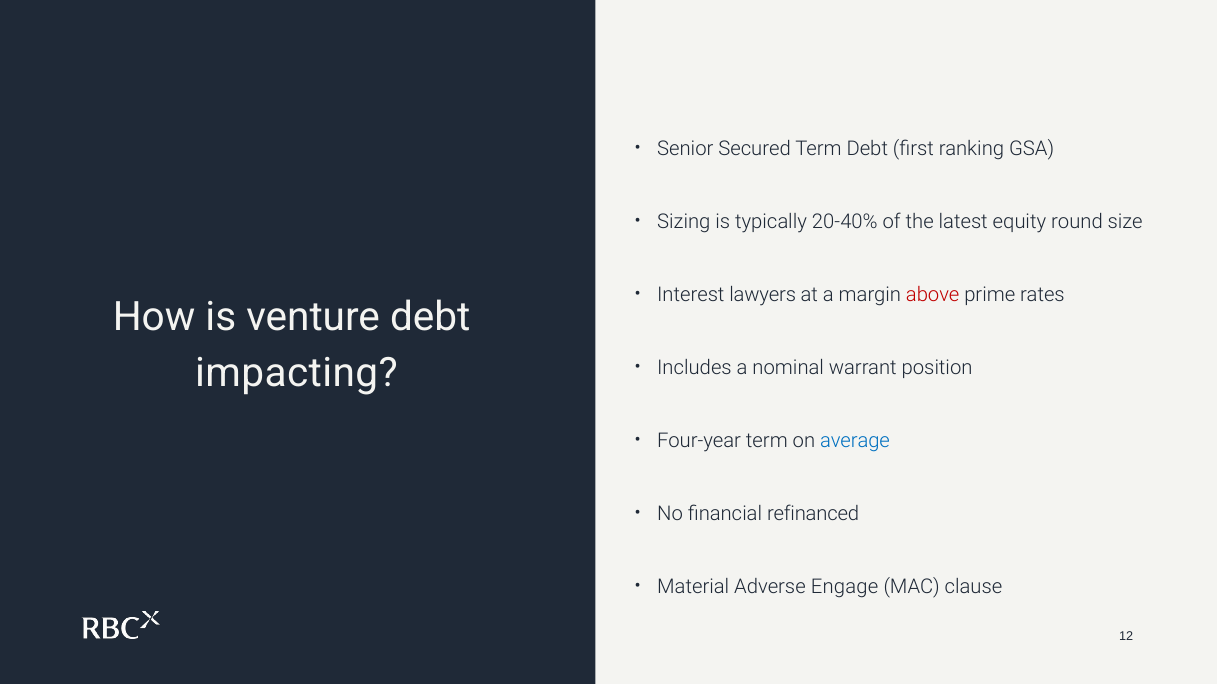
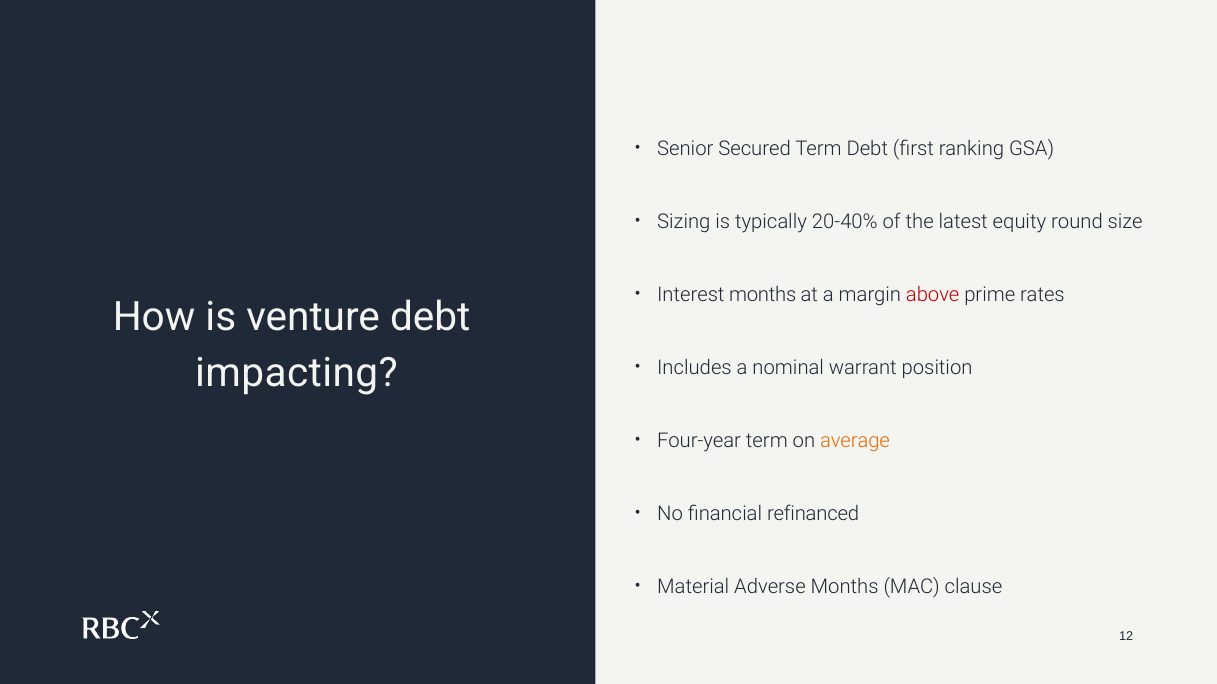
Interest lawyers: lawyers -> months (763, 295)
average colour: blue -> orange (855, 441)
Adverse Engage: Engage -> Months (845, 587)
